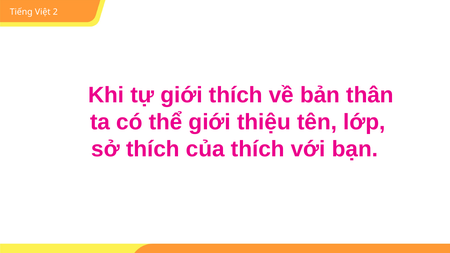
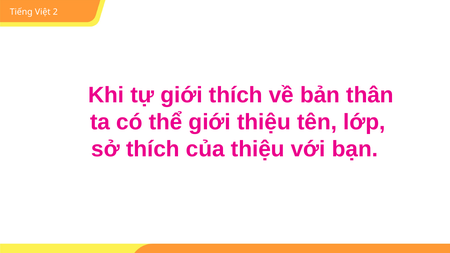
của thích: thích -> thiệu (258, 149)
